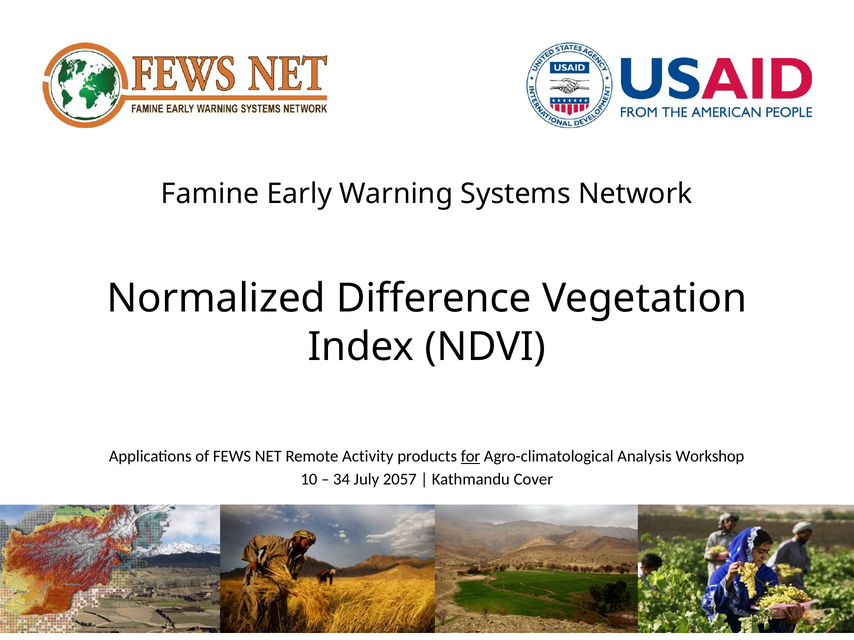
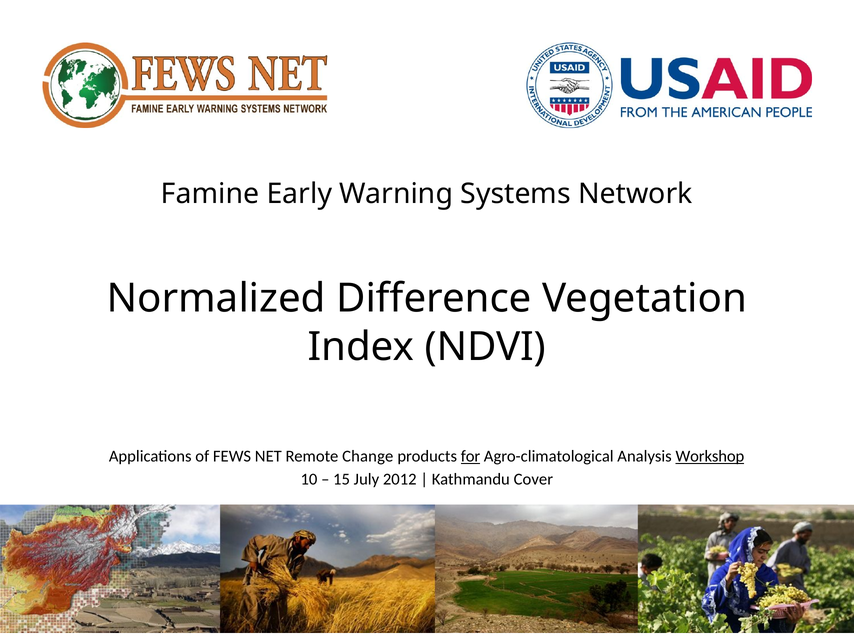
Activity: Activity -> Change (368, 457)
Workshop underline: none -> present (710, 457)
34: 34 -> 15 (342, 480)
2057: 2057 -> 2012 (400, 480)
